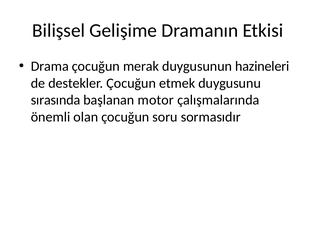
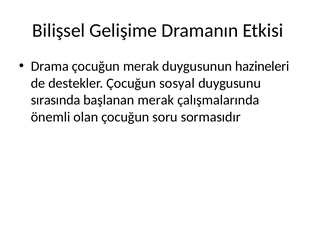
etmek: etmek -> sosyal (177, 83)
başlanan motor: motor -> merak (156, 100)
